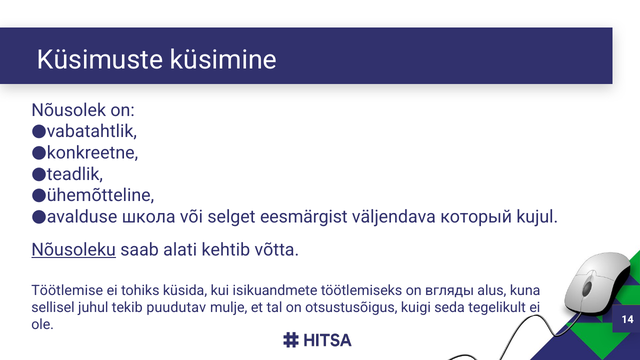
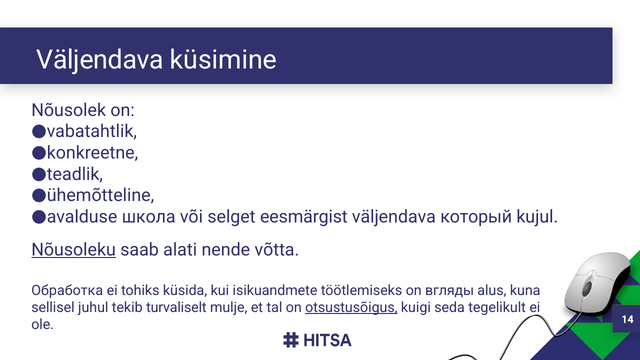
Küsimuste: Küsimuste -> Väljendava (100, 60)
kehtib: kehtib -> nende (226, 250)
Töötlemise: Töötlemise -> Обработка (67, 290)
puudutav: puudutav -> turvaliselt (176, 307)
otsustusõigus underline: none -> present (351, 307)
